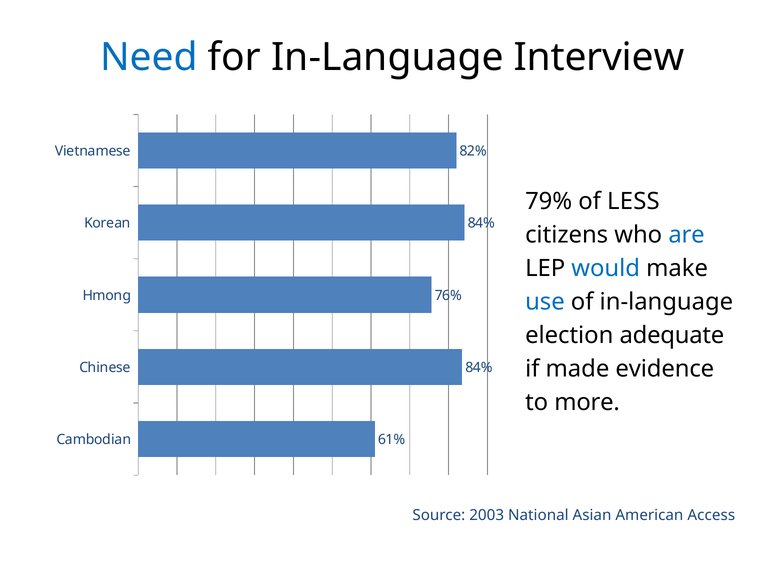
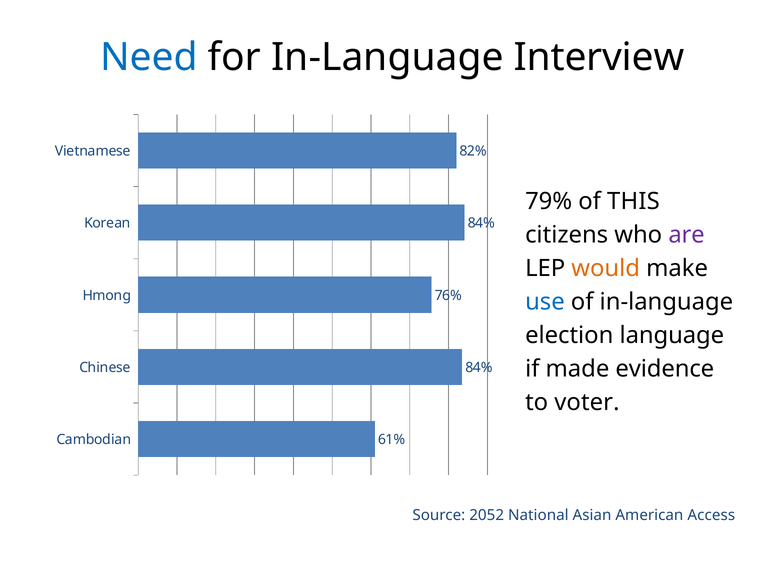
LESS: LESS -> THIS (633, 201)
are colour: blue -> purple (687, 235)
would colour: blue -> orange (606, 268)
adequate: adequate -> language (672, 335)
more: more -> voter (587, 402)
2003: 2003 -> 2052 (487, 515)
